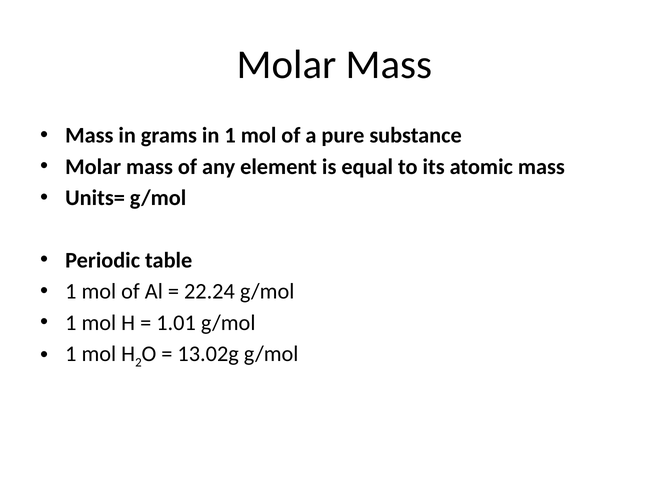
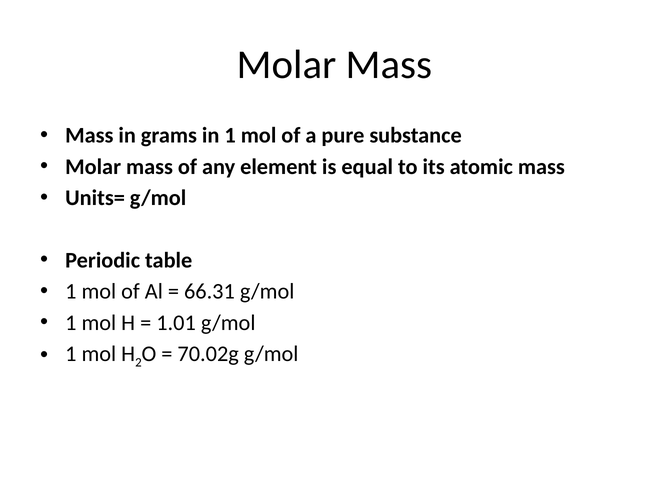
22.24: 22.24 -> 66.31 (209, 291)
13.02g: 13.02g -> 70.02g (208, 354)
